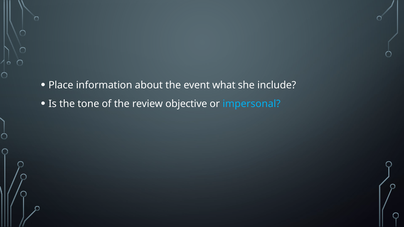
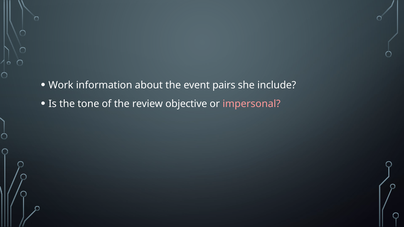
Place: Place -> Work (61, 85)
what: what -> pairs (224, 85)
impersonal colour: light blue -> pink (252, 104)
